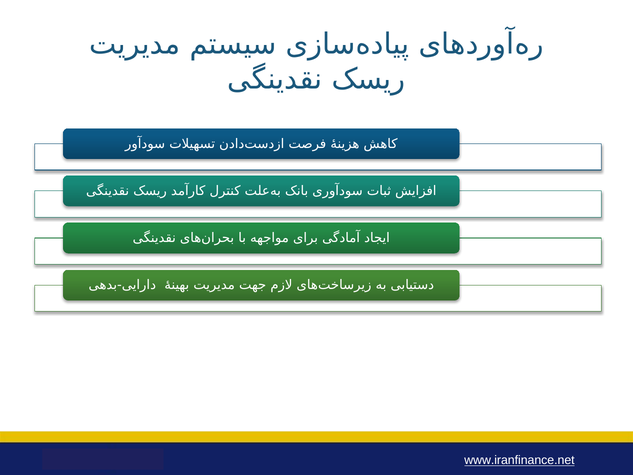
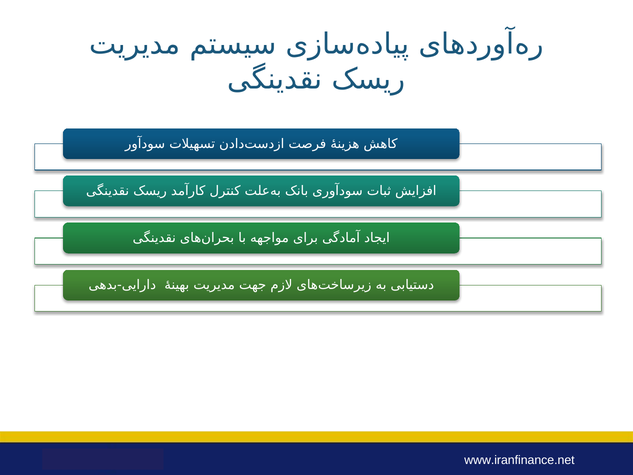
www.iranfinance.net underline: present -> none (519, 460)
